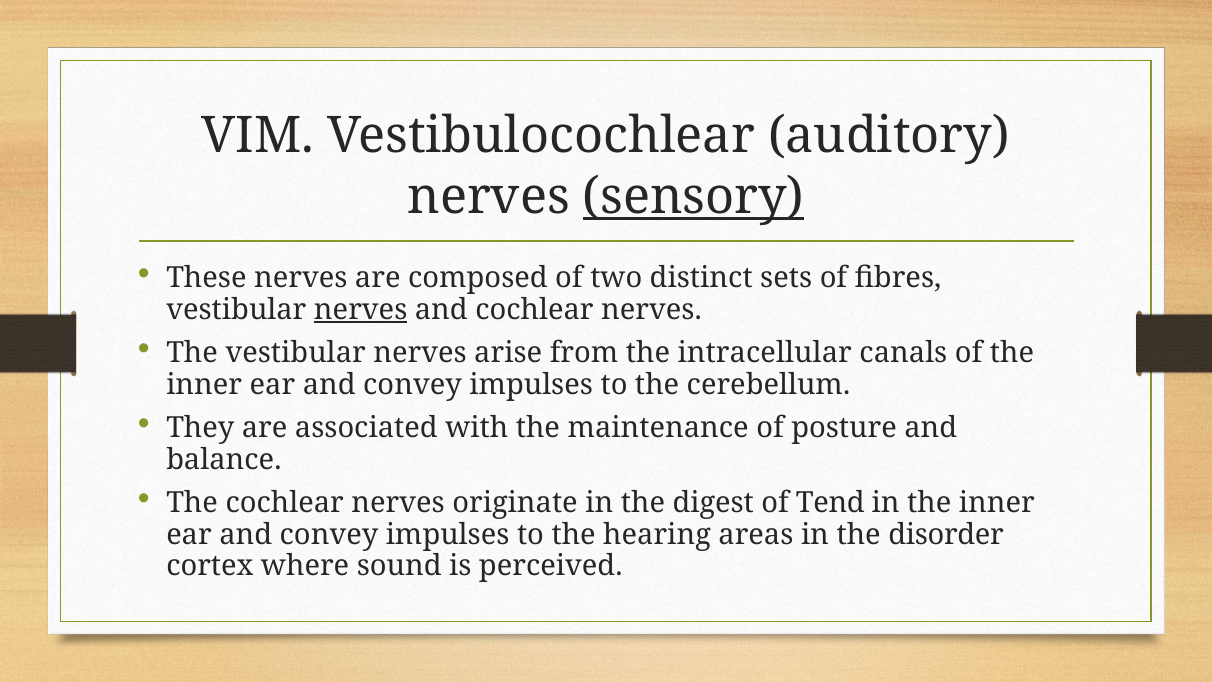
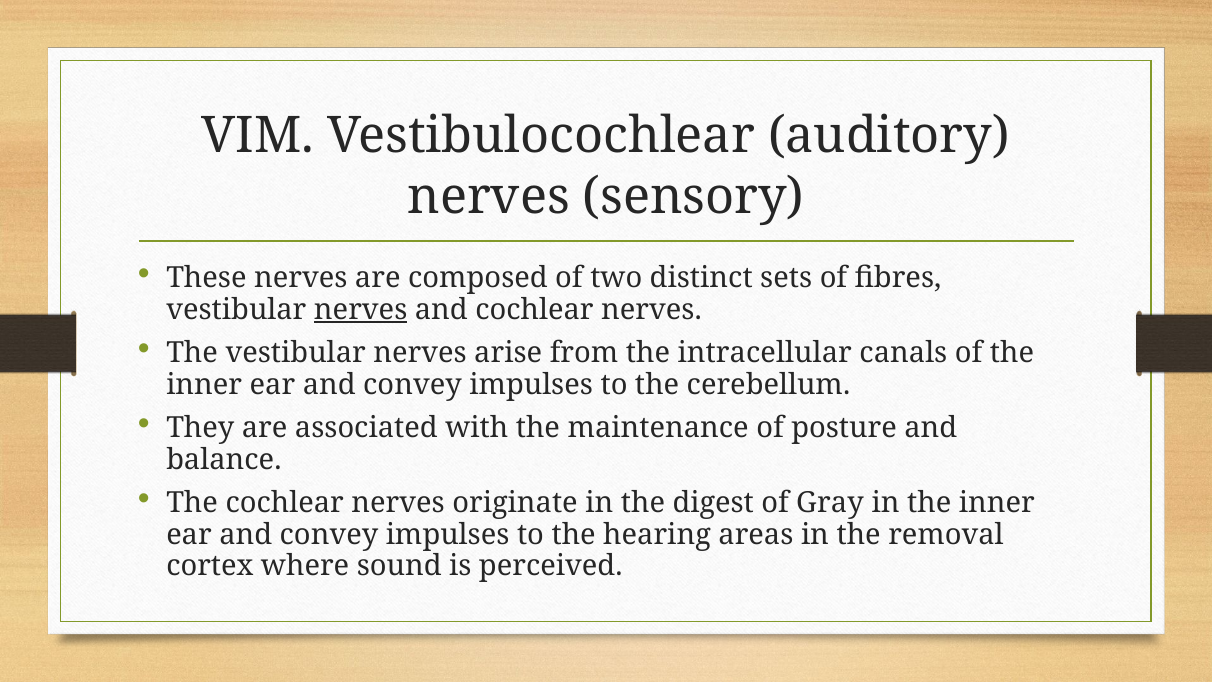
sensory underline: present -> none (694, 197)
Tend: Tend -> Gray (830, 503)
disorder: disorder -> removal (946, 534)
